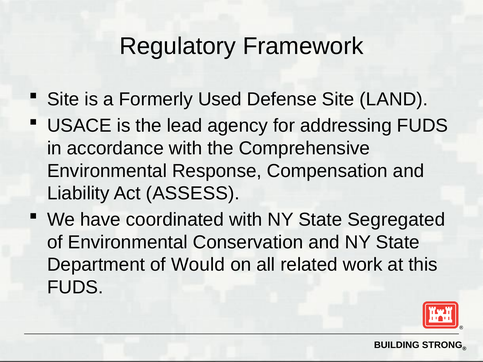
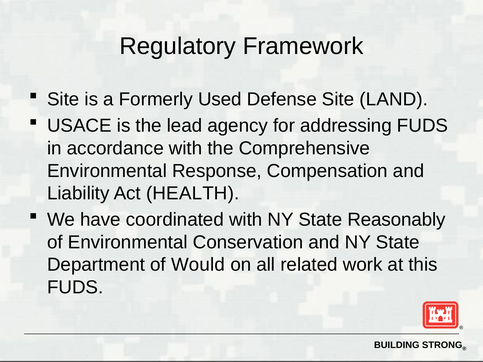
ASSESS: ASSESS -> HEALTH (193, 194)
Segregated: Segregated -> Reasonably (396, 220)
